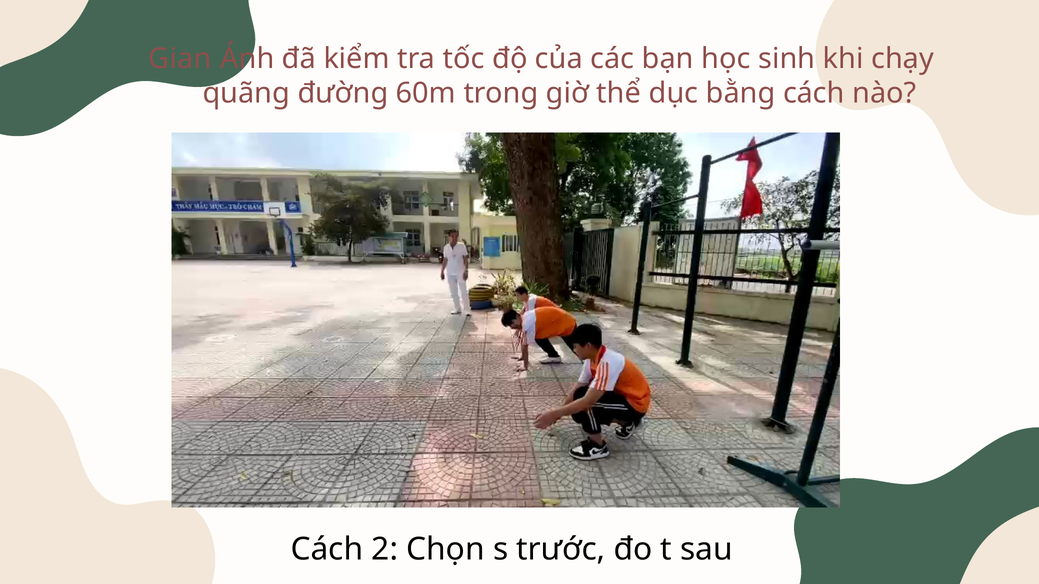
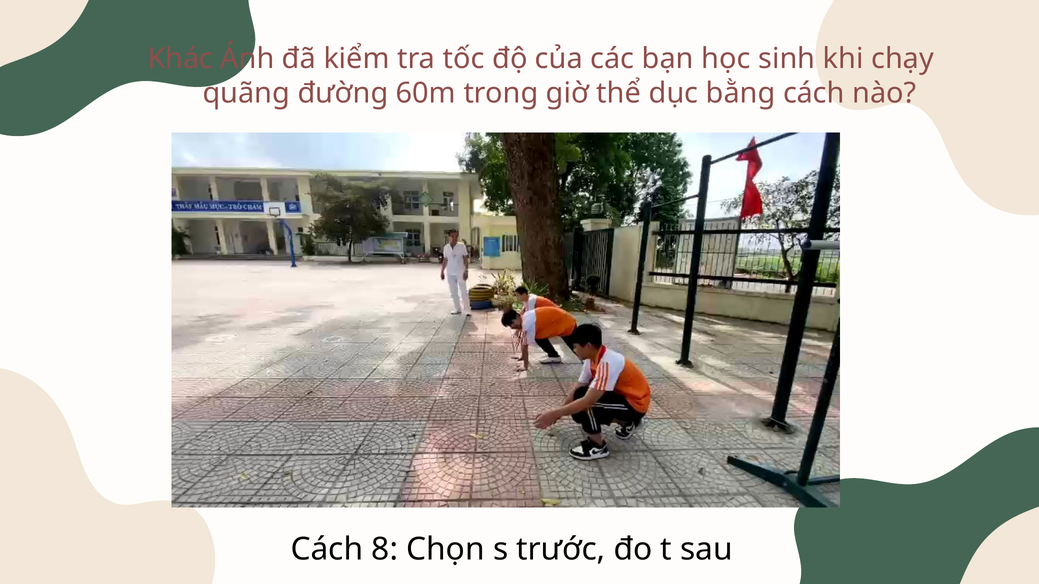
Gian: Gian -> Khác (180, 59)
2: 2 -> 8 (385, 550)
